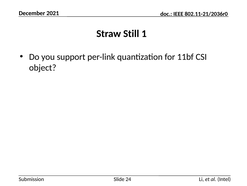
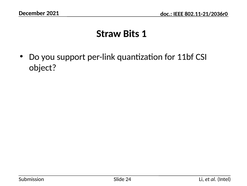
Still: Still -> Bits (131, 34)
